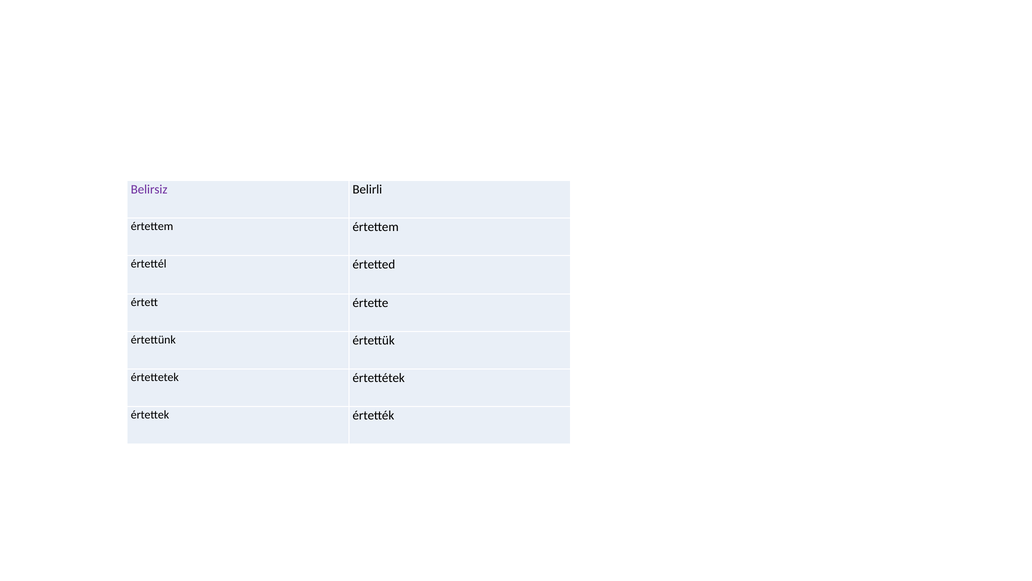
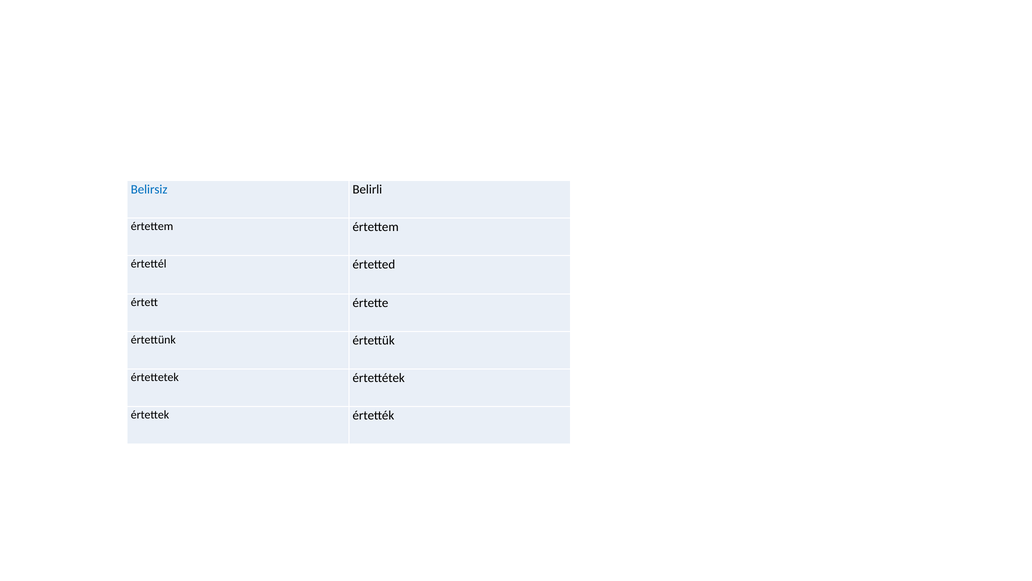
Belirsiz colour: purple -> blue (149, 189)
